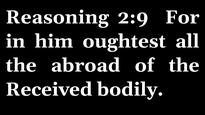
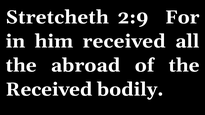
Reasoning: Reasoning -> Stretcheth (57, 17)
him oughtest: oughtest -> received (124, 41)
